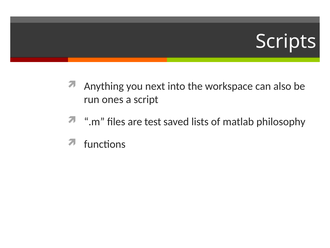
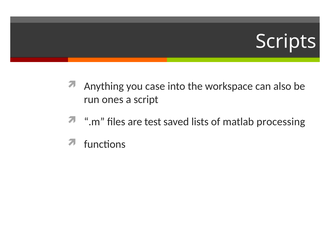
next: next -> case (155, 86)
philosophy: philosophy -> processing (281, 122)
